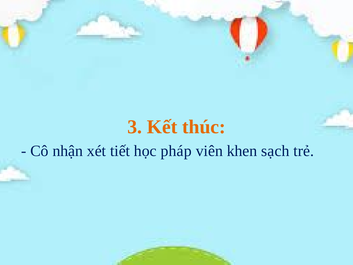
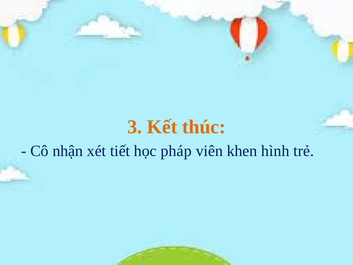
sạch: sạch -> hình (275, 151)
